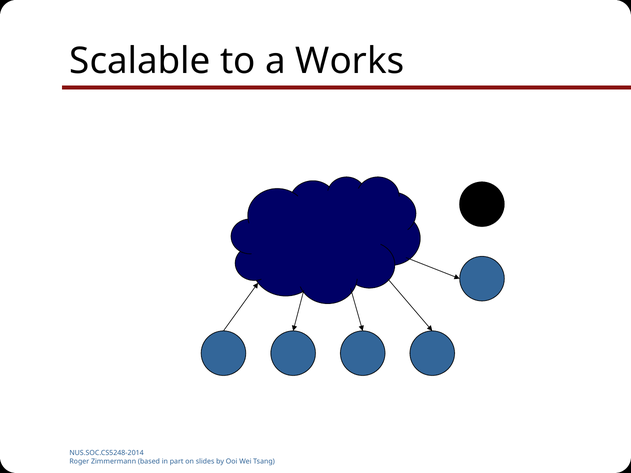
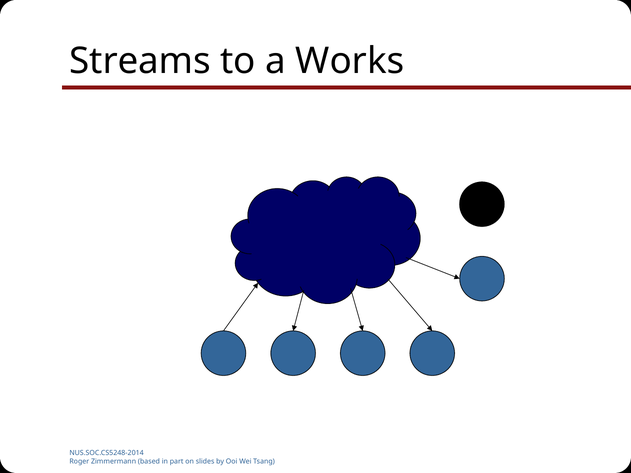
Scalable: Scalable -> Streams (140, 61)
